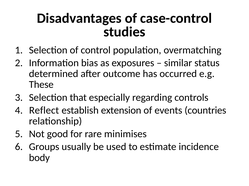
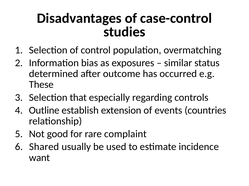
Reflect: Reflect -> Outline (44, 111)
minimises: minimises -> complaint (125, 134)
Groups: Groups -> Shared (44, 147)
body: body -> want (39, 158)
